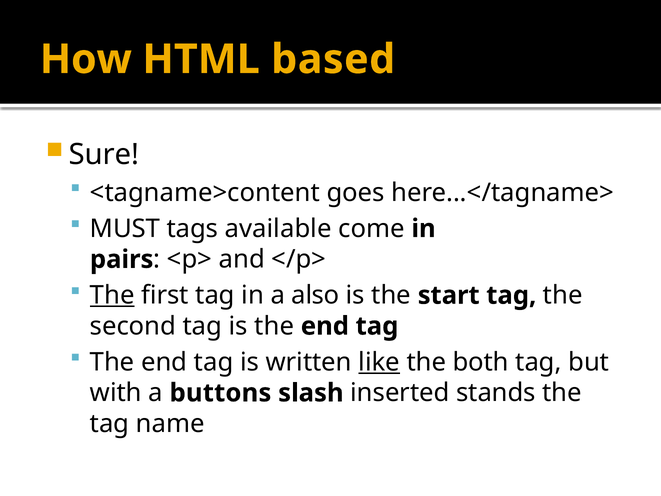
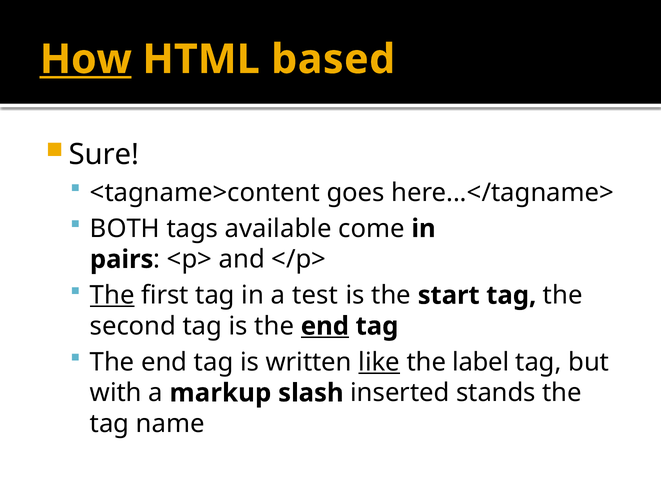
How underline: none -> present (86, 59)
MUST: MUST -> BOTH (125, 228)
also: also -> test (315, 295)
end underline: none -> present (325, 326)
both: both -> label (481, 362)
buttons: buttons -> markup (220, 393)
